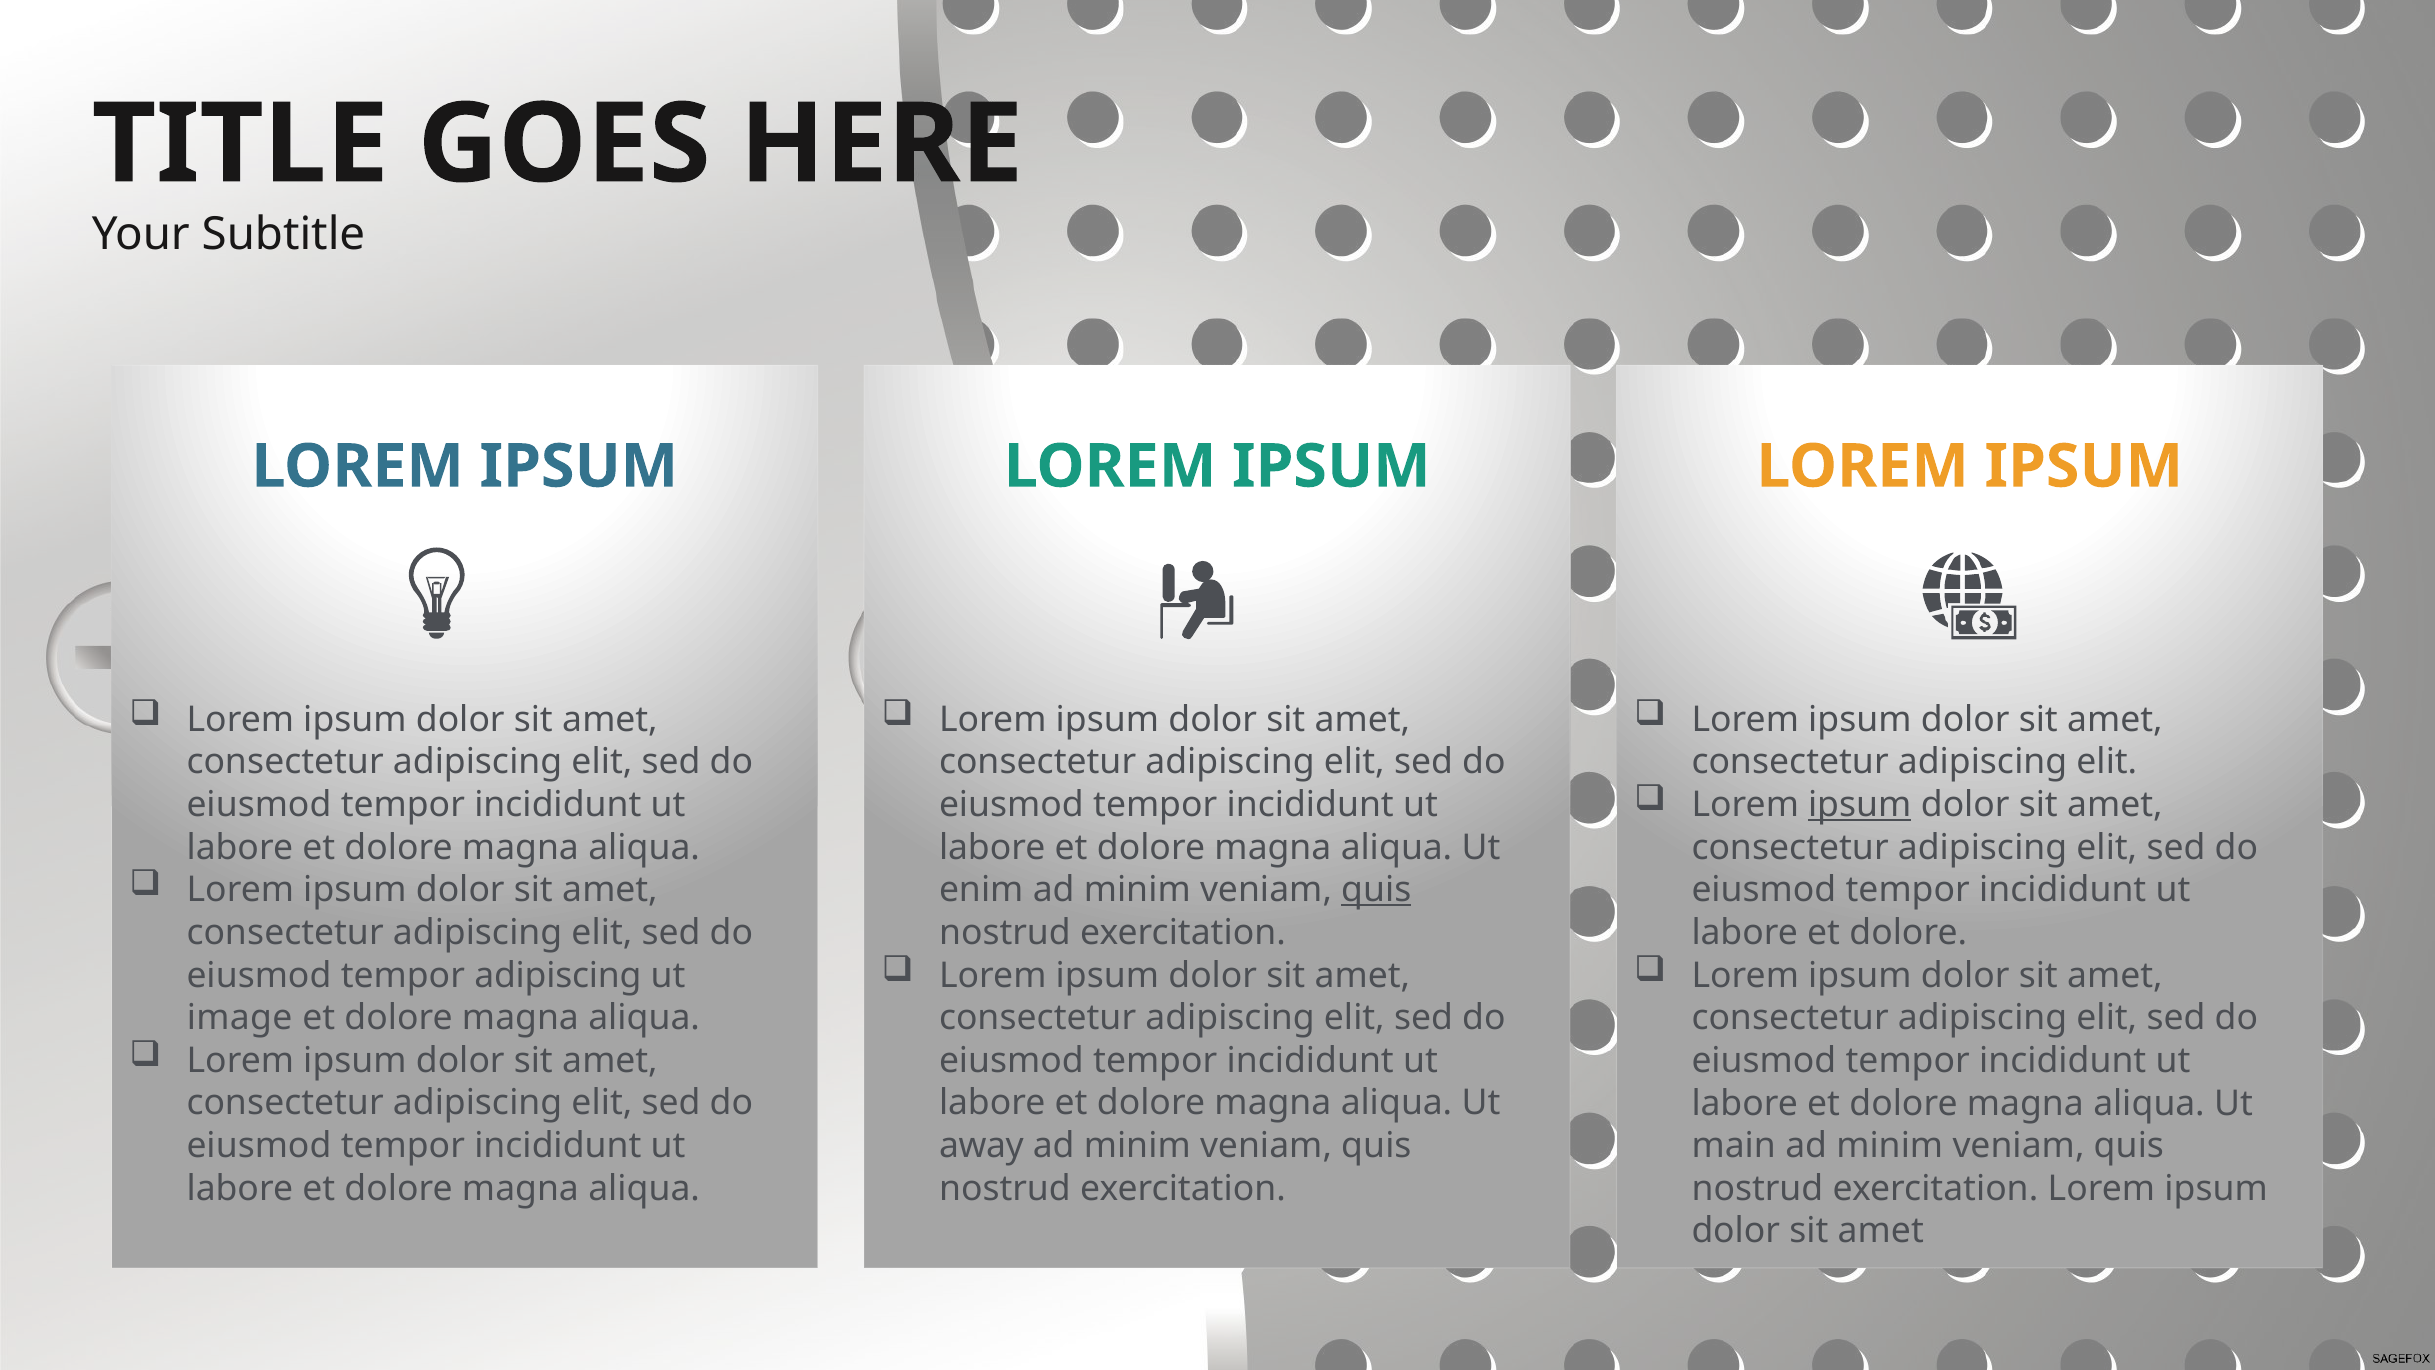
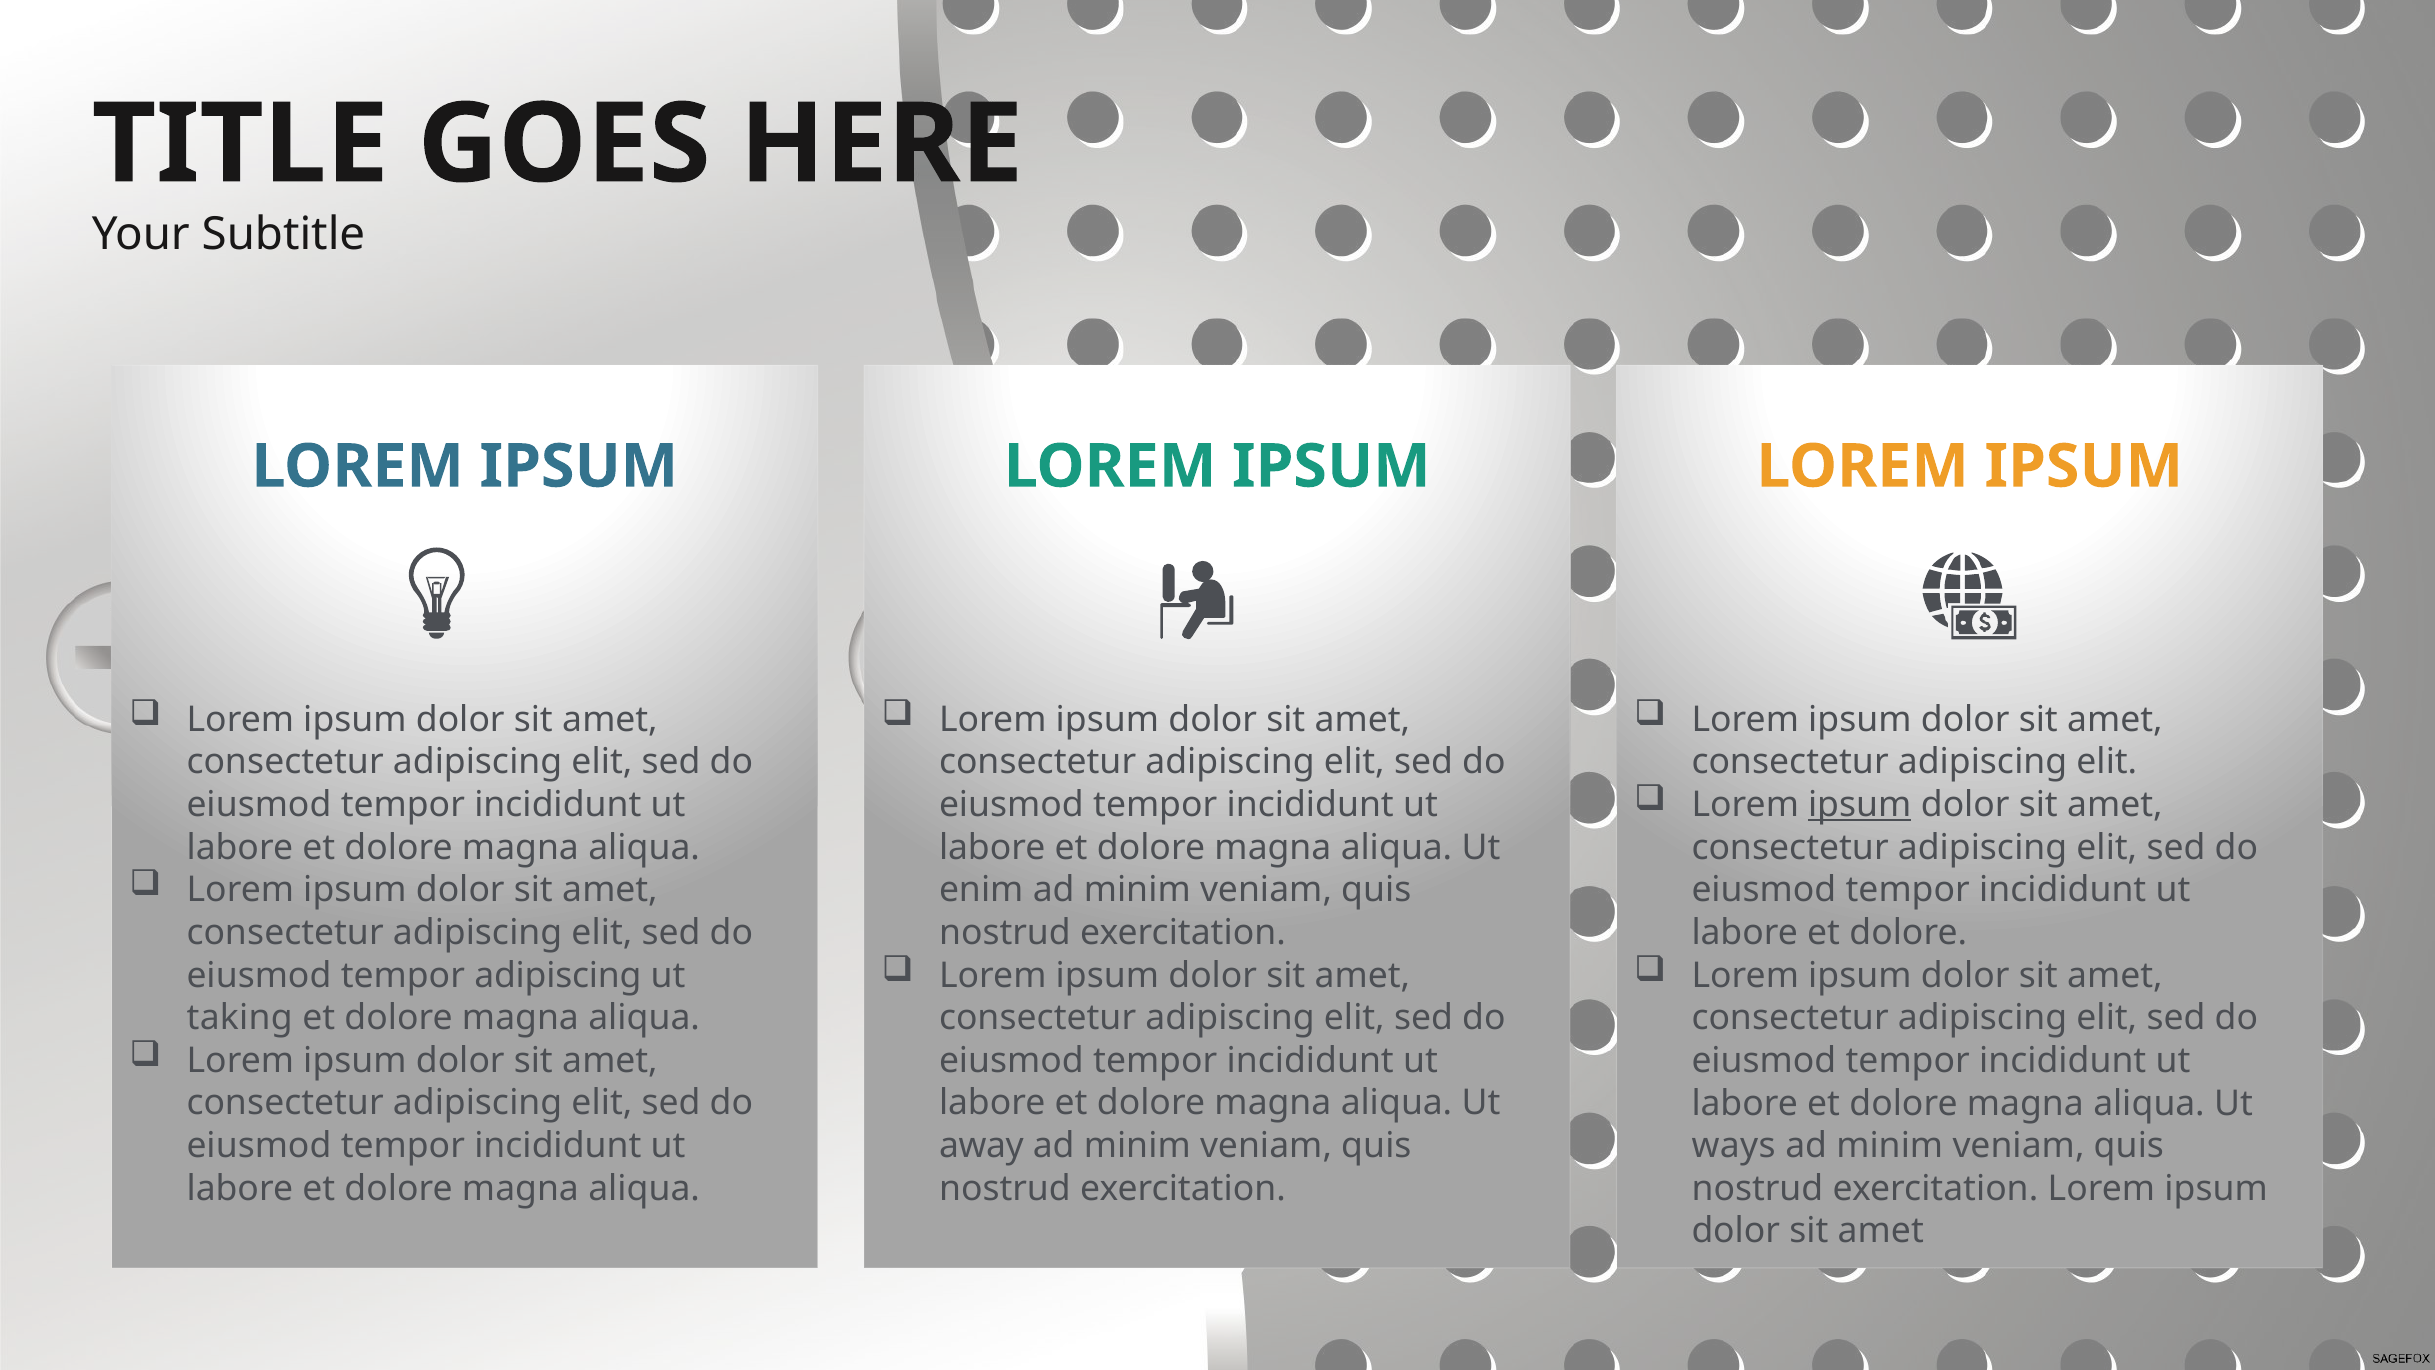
quis underline: present -> none (1376, 890)
image: image -> taking (240, 1018)
main: main -> ways (1734, 1146)
